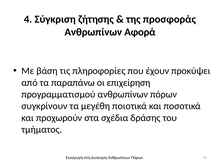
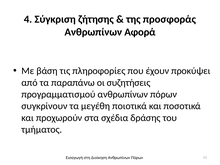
επιχείρηση: επιχείρηση -> συζητήσεις (129, 83)
